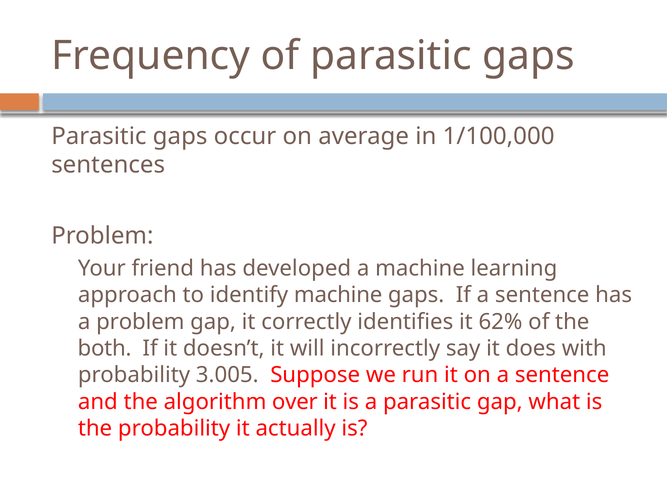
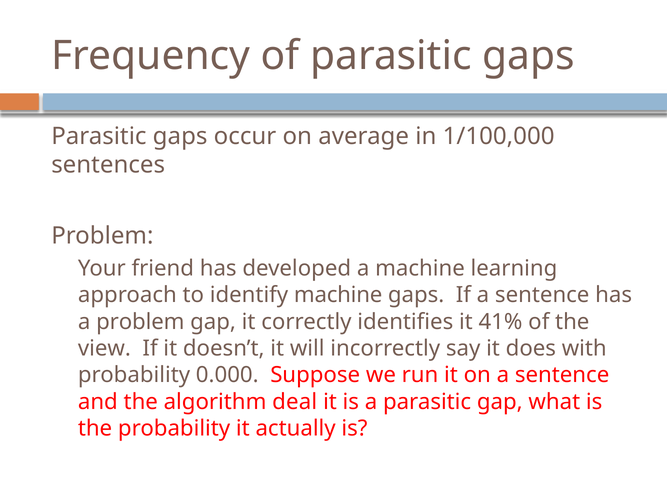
62%: 62% -> 41% (500, 322)
both: both -> view (104, 349)
3.005: 3.005 -> 0.000 (227, 375)
over: over -> deal (295, 402)
